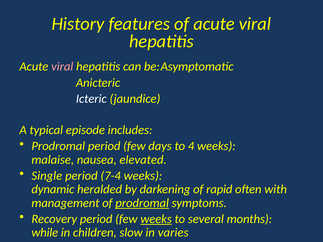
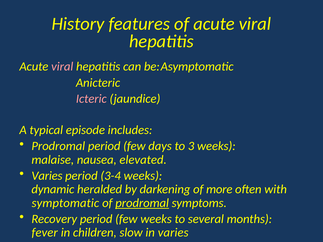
Icteric colour: white -> pink (91, 99)
4: 4 -> 3 (191, 146)
Single: Single -> Varies (47, 176)
7-4: 7-4 -> 3-4 (111, 176)
rapid: rapid -> more (219, 190)
management: management -> symptomatic (65, 203)
weeks underline: present -> none (156, 219)
while: while -> fever (45, 233)
